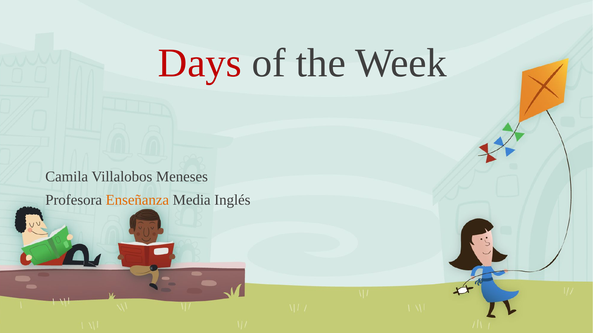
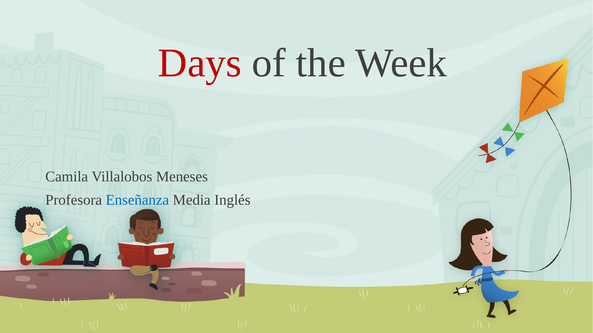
Enseñanza colour: orange -> blue (137, 200)
